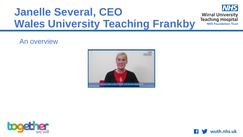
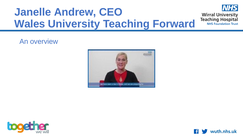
Several: Several -> Andrew (75, 12)
Frankby: Frankby -> Forward (174, 24)
